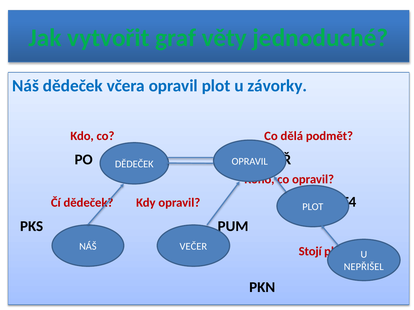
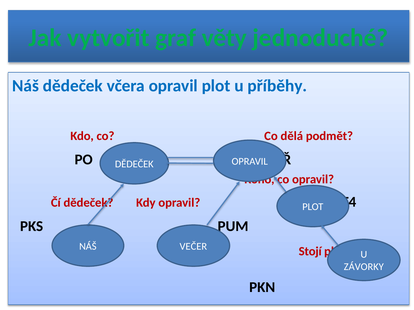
závorky: závorky -> příběhy (277, 86)
NEPŘIŠEL: NEPŘIŠEL -> ZÁVORKY (364, 267)
